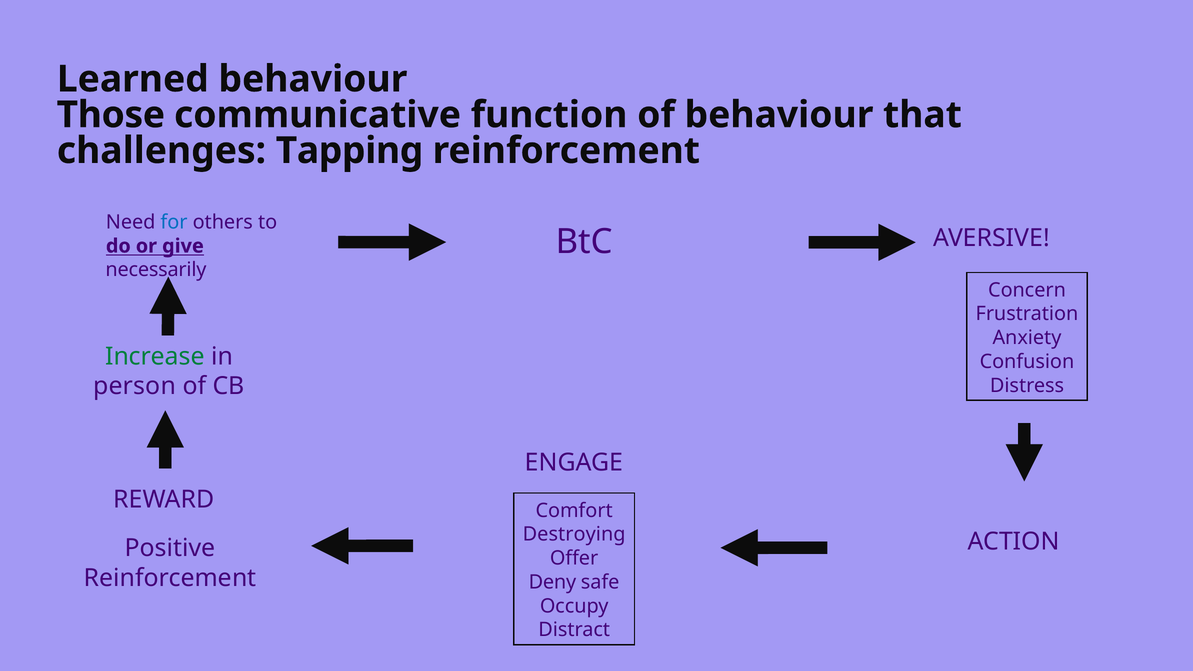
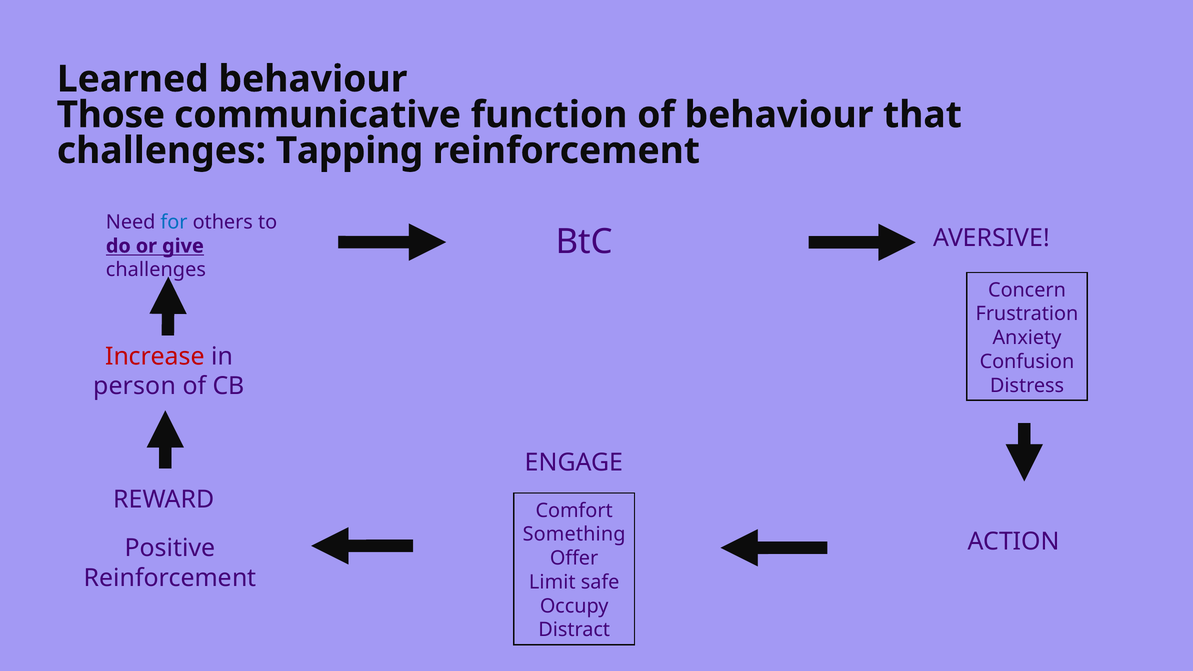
necessarily: necessarily -> challenges (156, 270)
Increase colour: green -> red (155, 356)
Destroying: Destroying -> Something (574, 534)
Deny: Deny -> Limit (552, 582)
